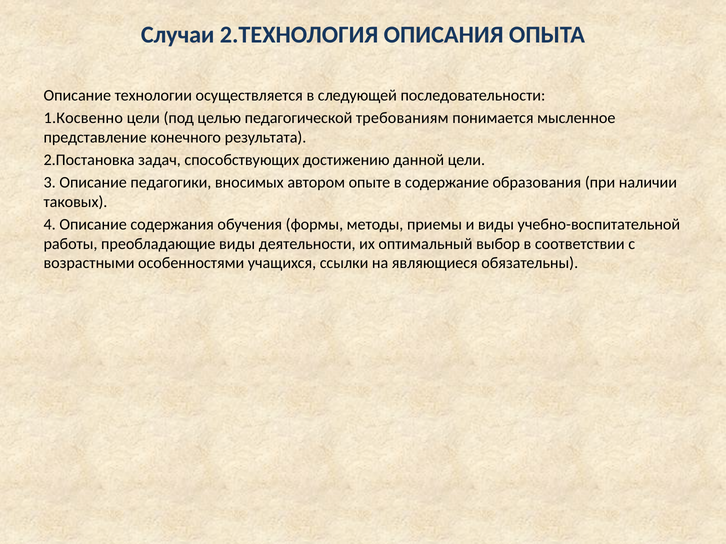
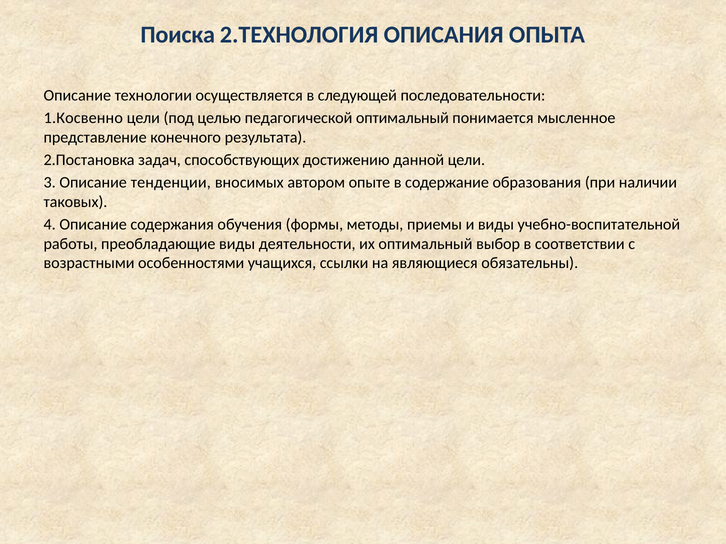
Случаи: Случаи -> Поиска (178, 35)
педагогической требованиям: требованиям -> оптимальный (402, 118)
педагогики: педагогики -> тенденции (171, 183)
